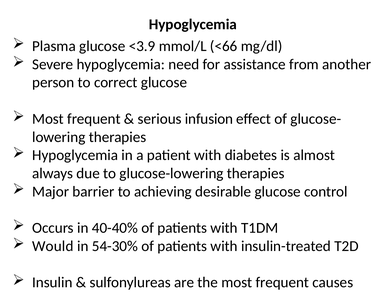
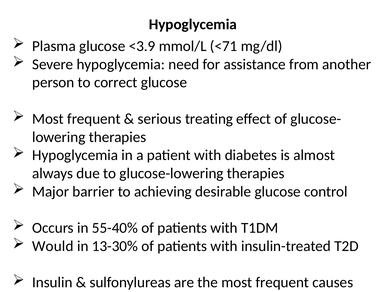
<66: <66 -> <71 (224, 46)
infusion: infusion -> treating (209, 119)
40-40%: 40-40% -> 55-40% (115, 228)
54-30%: 54-30% -> 13-30% (115, 246)
